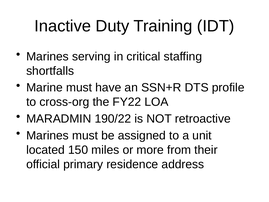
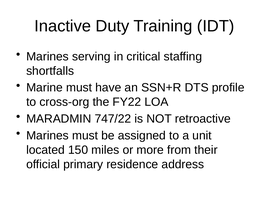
190/22: 190/22 -> 747/22 (113, 119)
